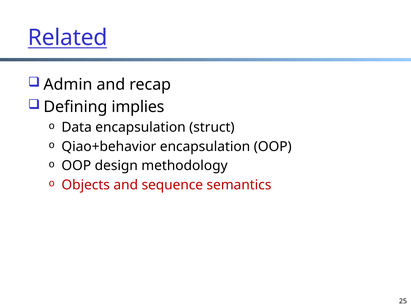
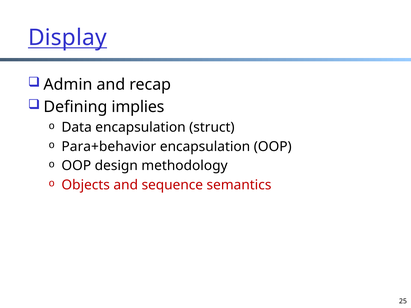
Related: Related -> Display (67, 38)
Qiao+behavior: Qiao+behavior -> Para+behavior (109, 147)
